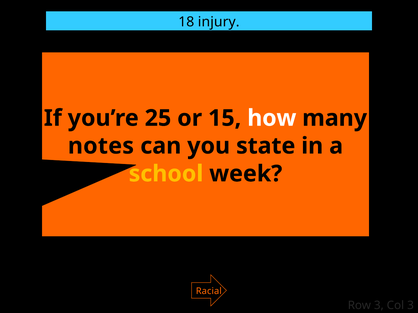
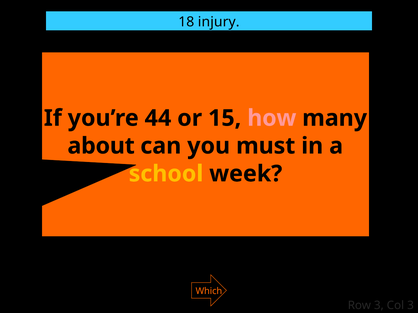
25: 25 -> 44 (158, 118)
how colour: white -> pink (272, 118)
notes: notes -> about (101, 146)
state: state -> must (266, 146)
Racial: Racial -> Which (209, 291)
